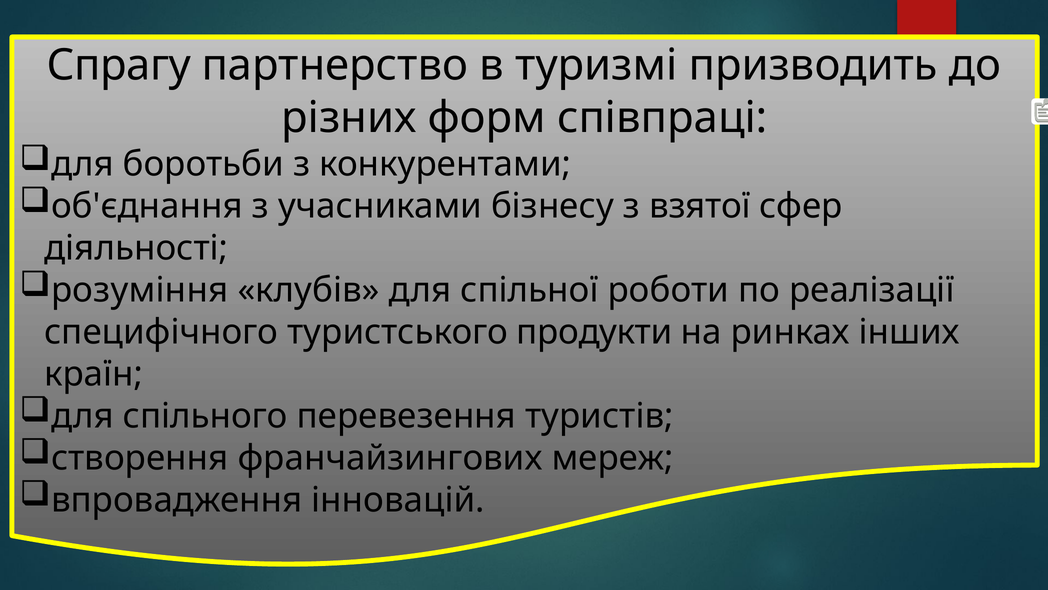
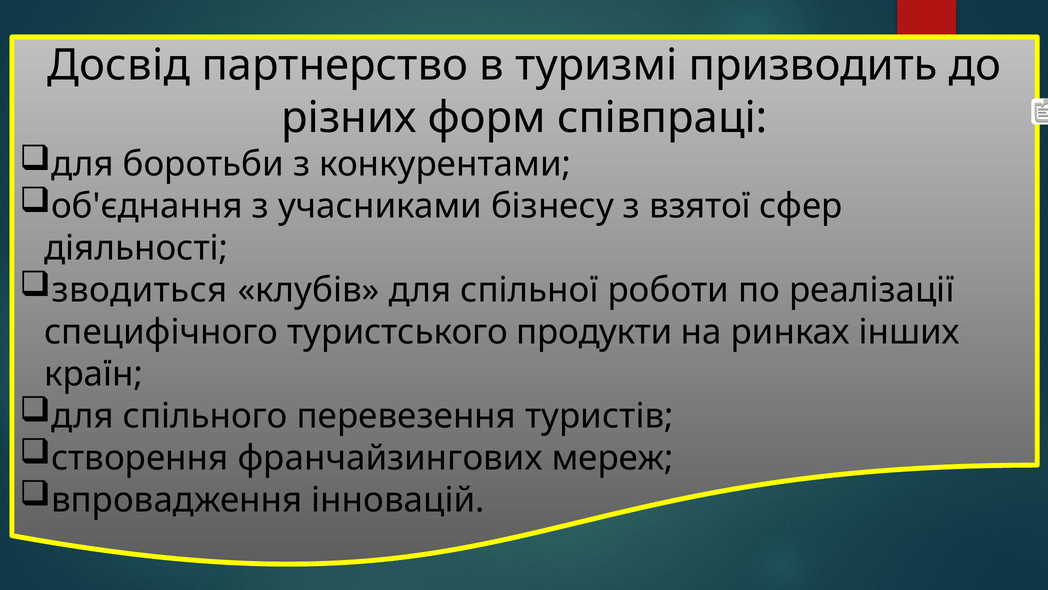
Спрагу: Спрагу -> Досвід (119, 65)
розуміння: розуміння -> зводиться (140, 290)
